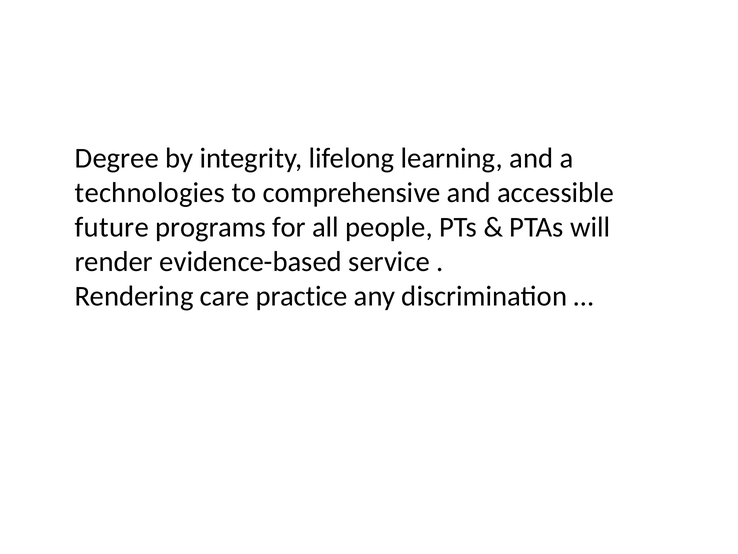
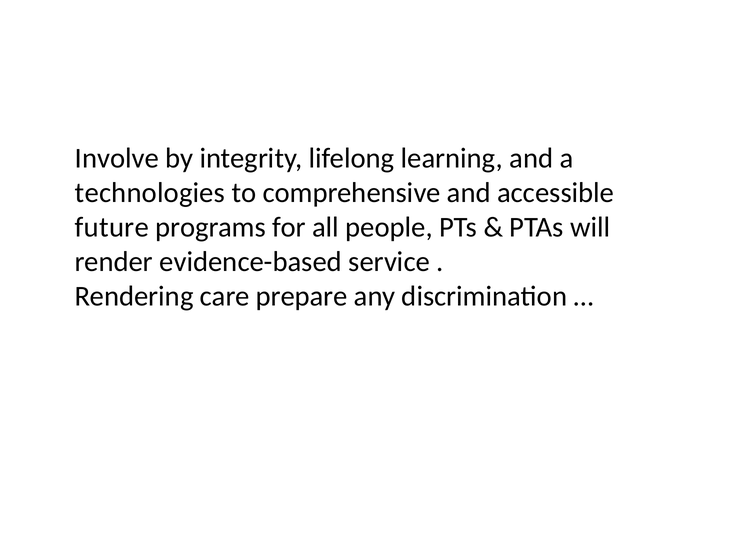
Degree: Degree -> Involve (117, 158)
practice: practice -> prepare (302, 296)
